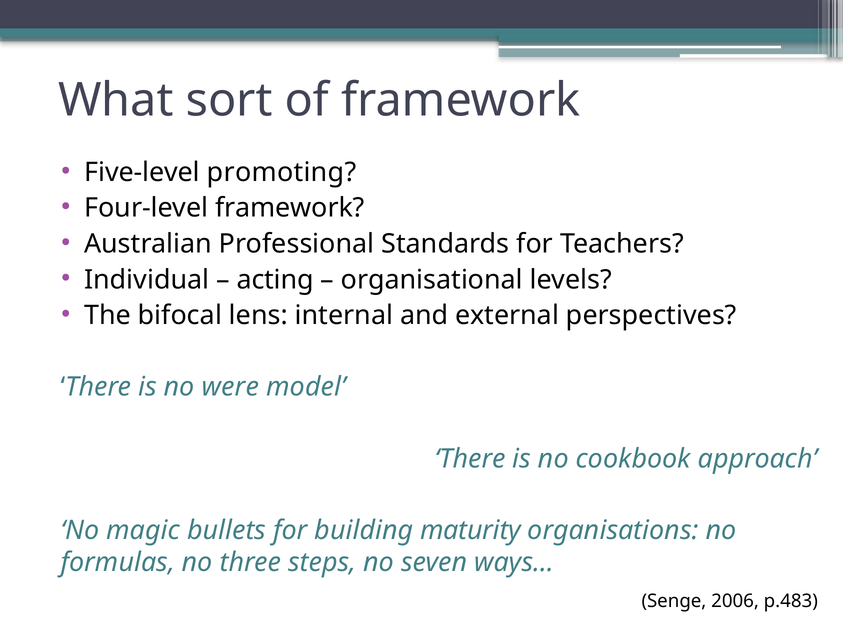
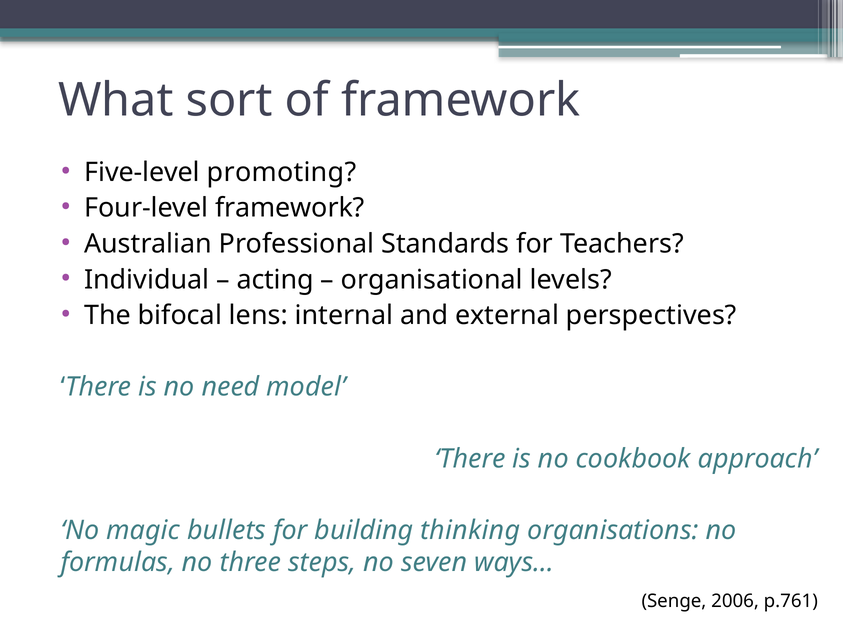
were: were -> need (231, 387)
maturity: maturity -> thinking (470, 530)
p.483: p.483 -> p.761 (791, 601)
